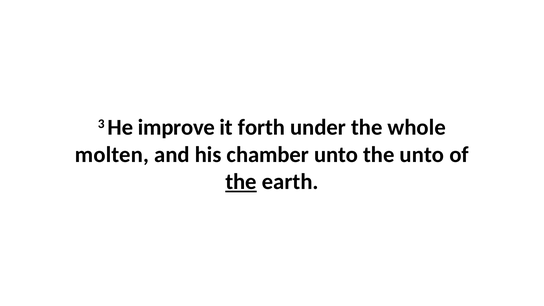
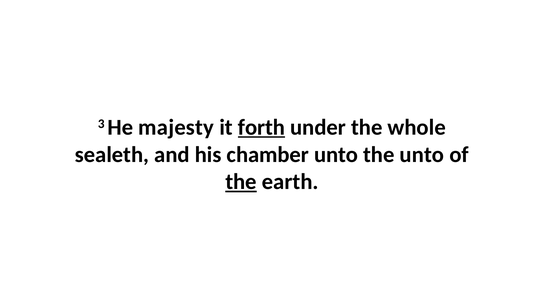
improve: improve -> majesty (176, 127)
forth underline: none -> present (262, 127)
molten: molten -> sealeth (112, 155)
